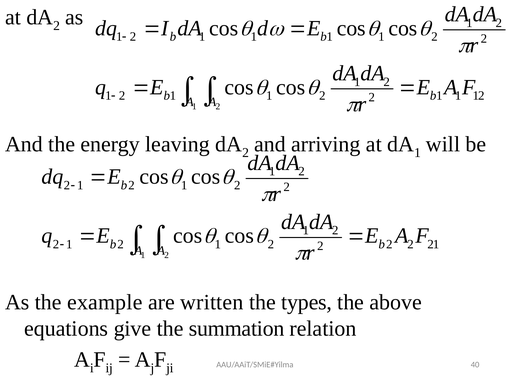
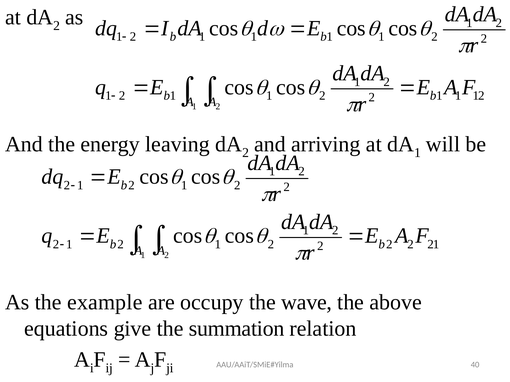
written: written -> occupy (212, 303)
types: types -> wave (307, 303)
